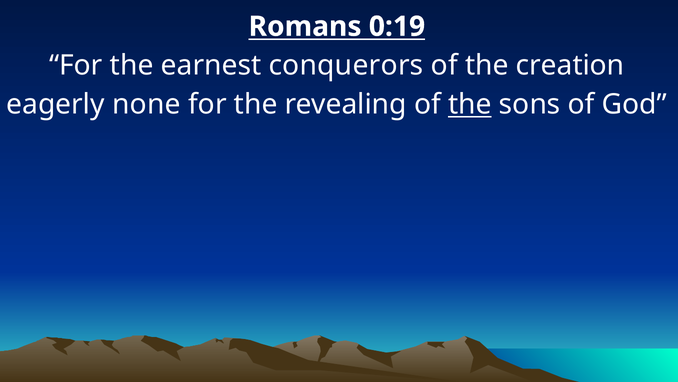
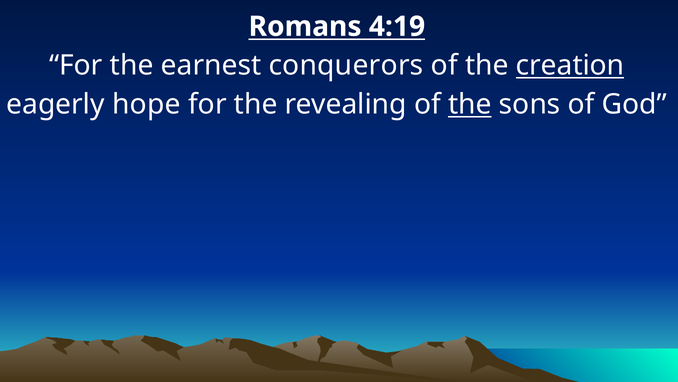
0:19: 0:19 -> 4:19 (397, 26)
creation underline: none -> present (570, 65)
none: none -> hope (146, 104)
